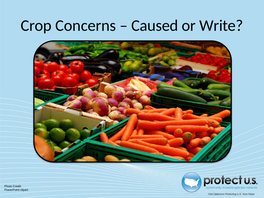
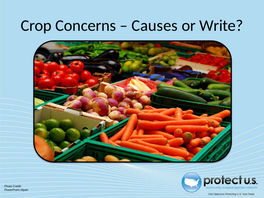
Caused: Caused -> Causes (155, 26)
